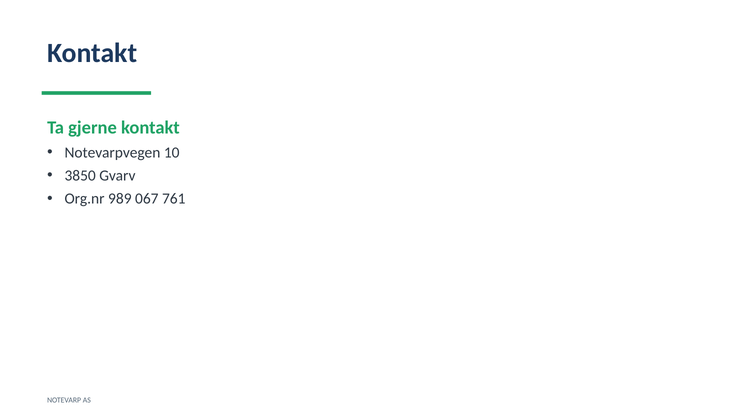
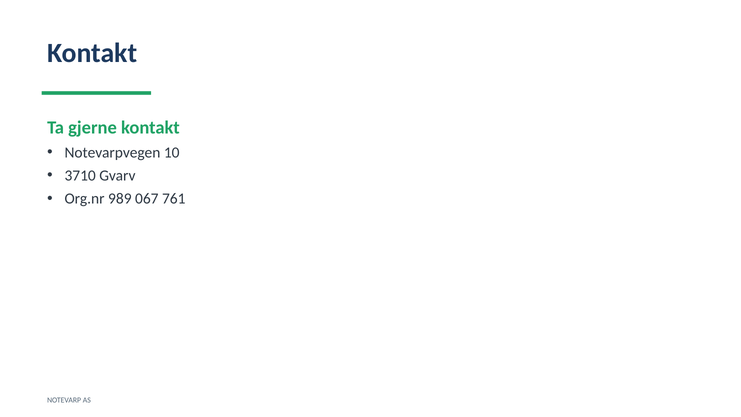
3850: 3850 -> 3710 (80, 176)
